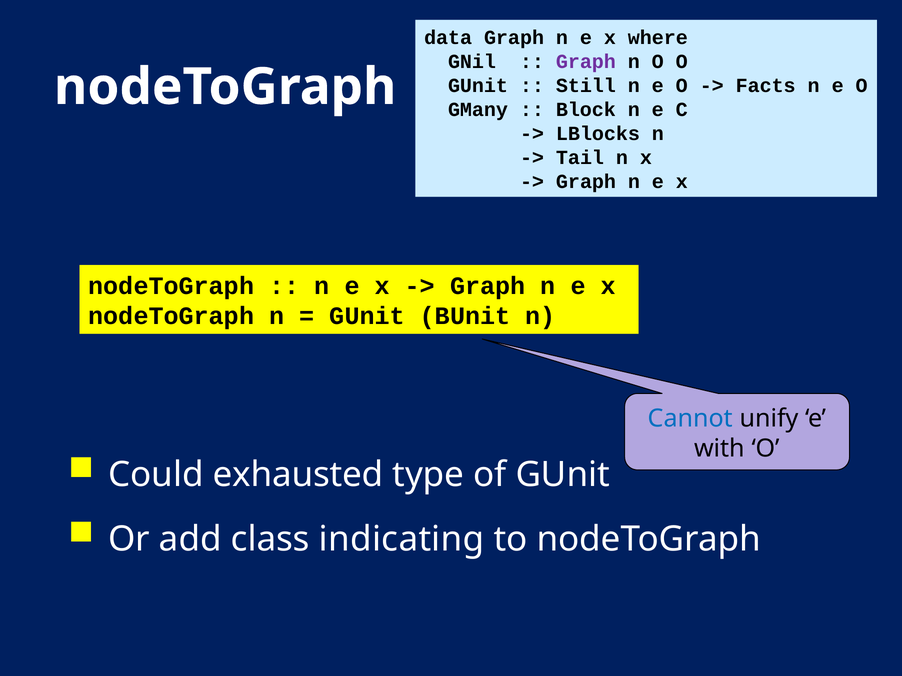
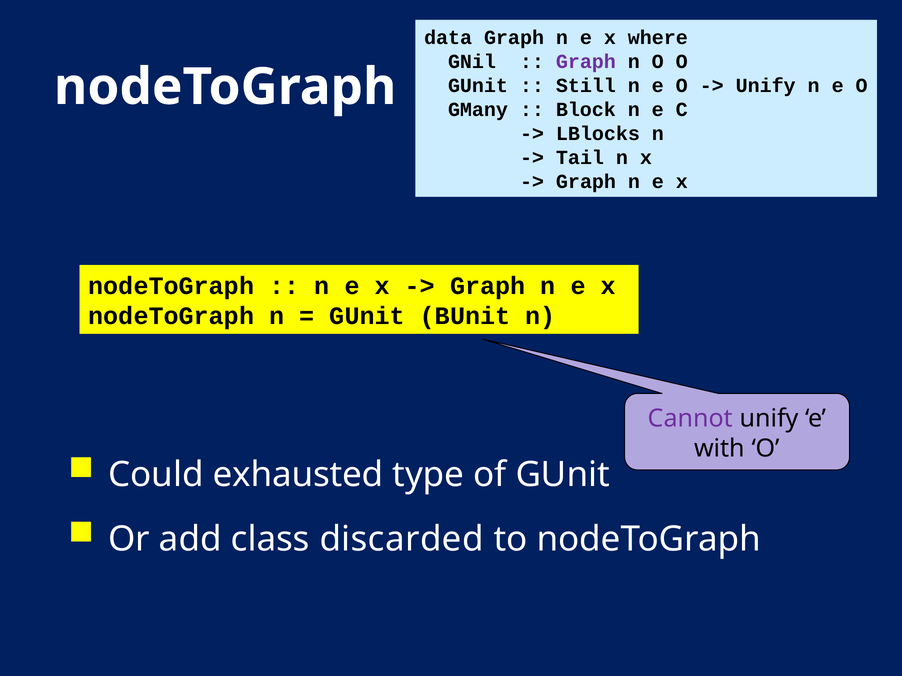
Facts: Facts -> Unify (766, 86)
Cannot colour: blue -> purple (690, 419)
indicating: indicating -> discarded (402, 539)
